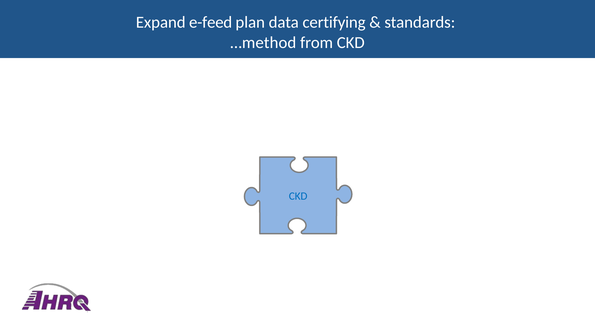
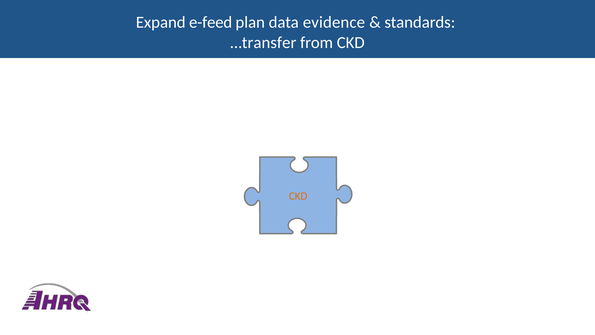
certifying: certifying -> evidence (334, 22)
…method: …method -> …transfer (263, 42)
CKD colour: blue -> orange (298, 196)
